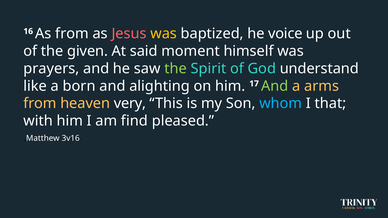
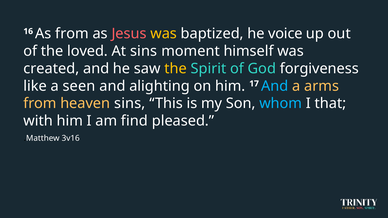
given: given -> loved (88, 51)
At said: said -> sins (144, 51)
prayers: prayers -> created (51, 69)
the colour: light green -> yellow (176, 69)
understand: understand -> forgiveness (319, 69)
born: born -> seen (79, 86)
And colour: light green -> light blue (275, 86)
heaven very: very -> sins (130, 104)
